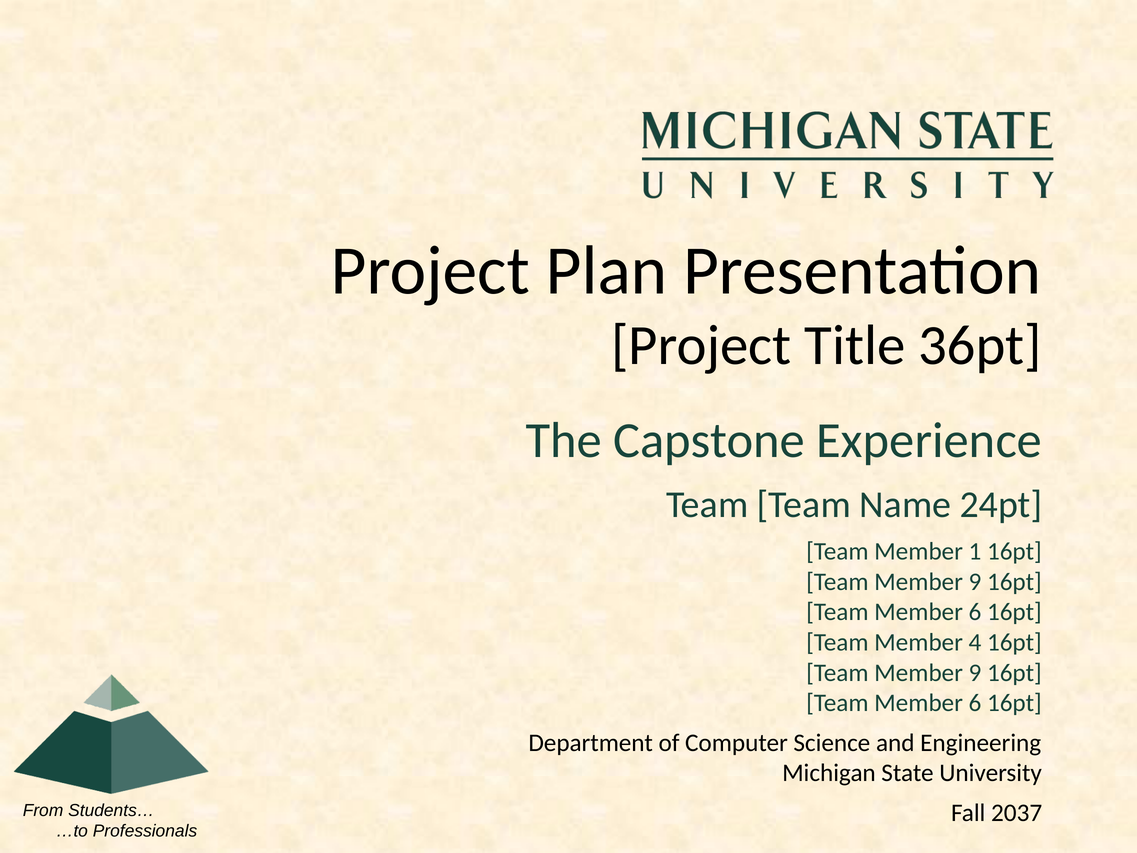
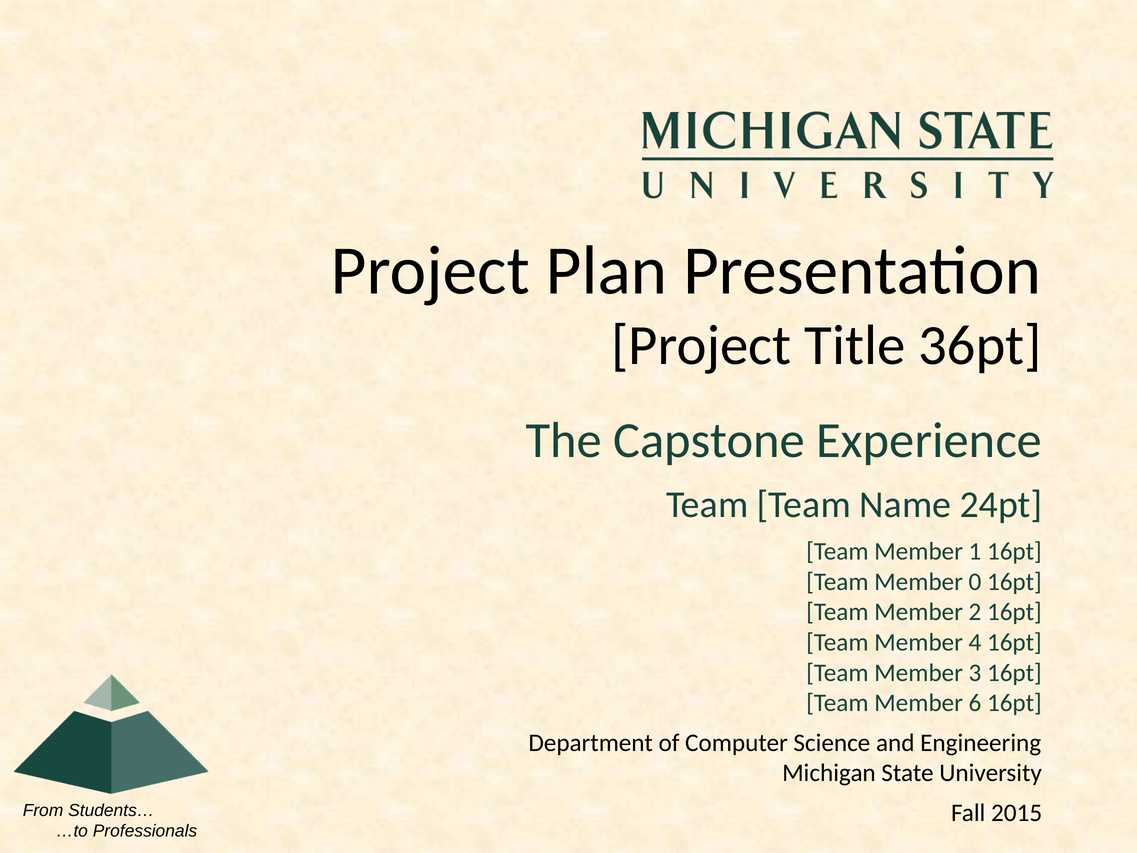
9: 9 -> 0 (975, 582)
6: 6 -> 2 (975, 612)
9: 9 -> 3 (975, 673)
2037: 2037 -> 2015 (1017, 813)
